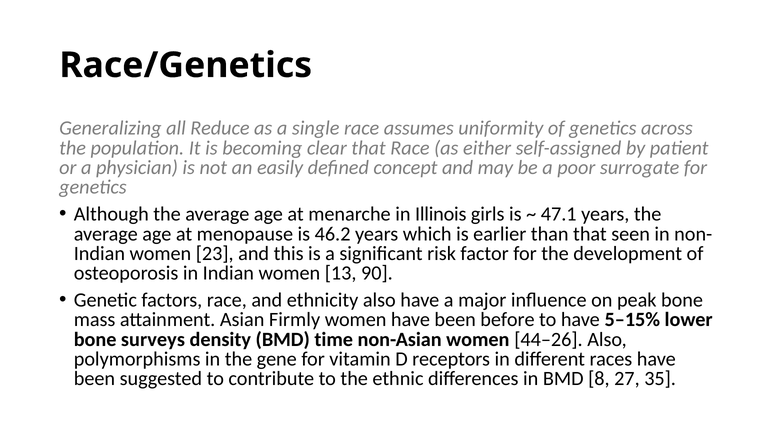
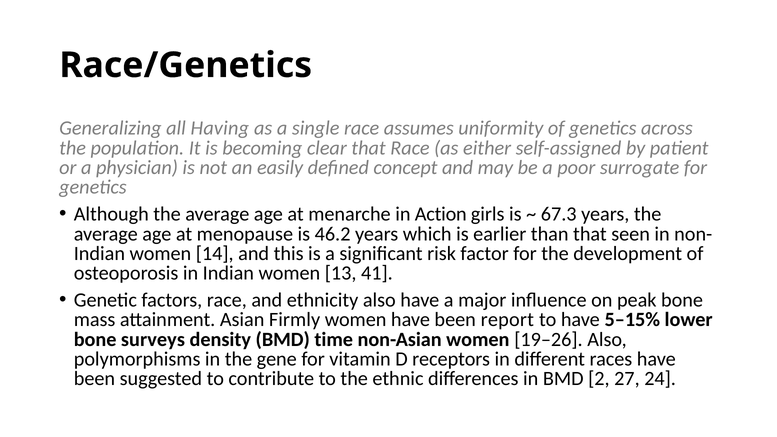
Reduce: Reduce -> Having (220, 128)
Illinois: Illinois -> Action (441, 214)
47.1: 47.1 -> 67.3 (559, 214)
23: 23 -> 14 (215, 254)
90: 90 -> 41 (377, 273)
before: before -> report (507, 320)
44–26: 44–26 -> 19–26 (548, 339)
8: 8 -> 2 (599, 379)
35: 35 -> 24 (660, 379)
